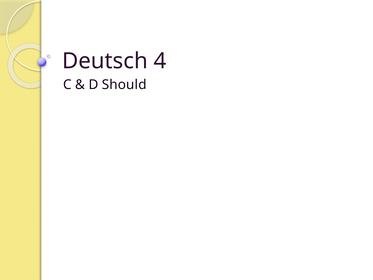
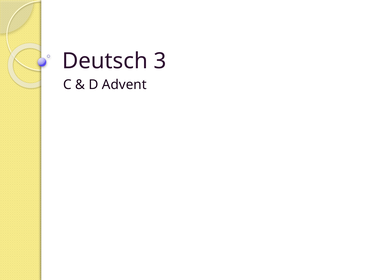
4: 4 -> 3 (160, 61)
Should: Should -> Advent (124, 84)
